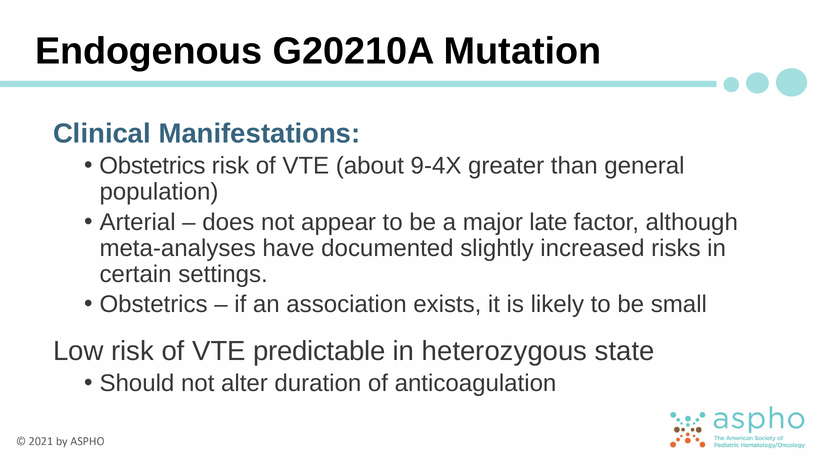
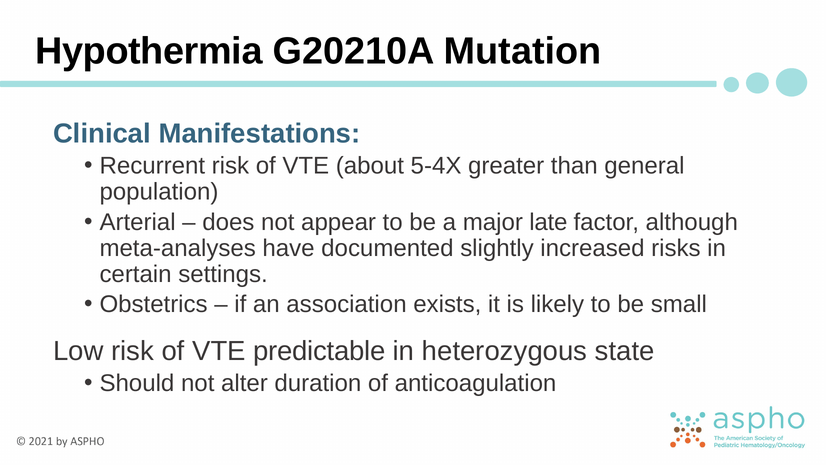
Endogenous: Endogenous -> Hypothermia (149, 51)
Obstetrics: Obstetrics -> Recurrent (152, 166)
9-4X: 9-4X -> 5-4X (436, 166)
